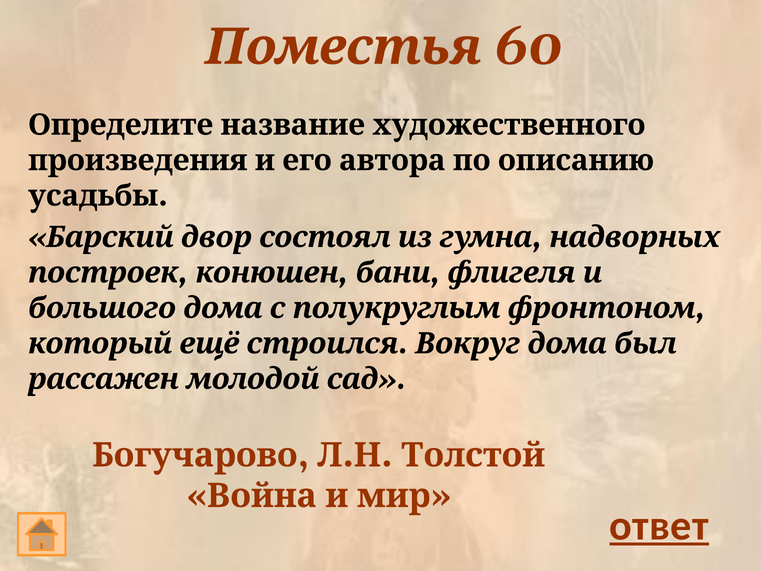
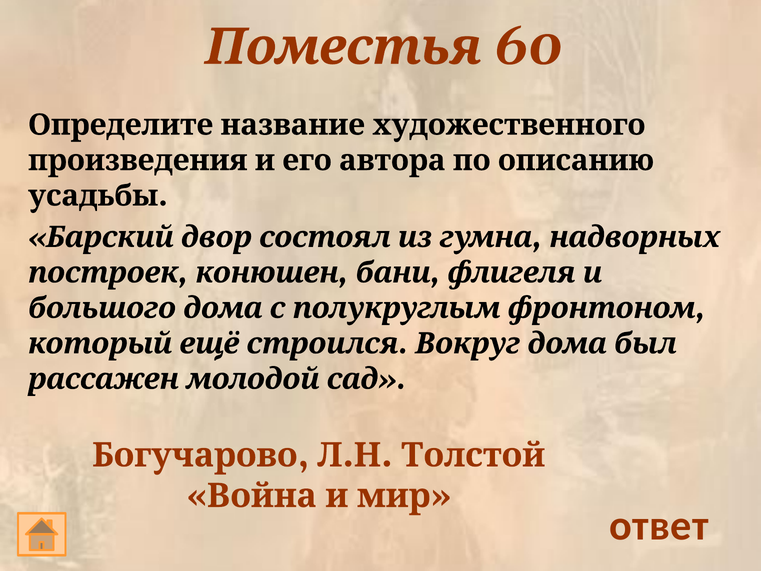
ответ underline: present -> none (659, 526)
